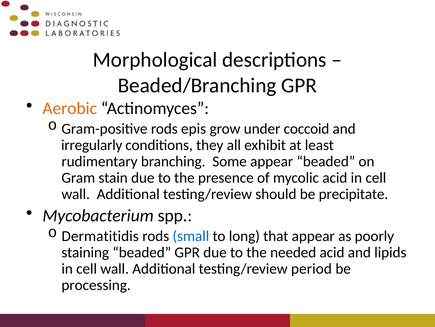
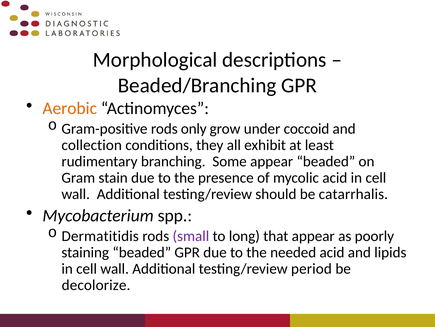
epis: epis -> only (194, 129)
irregularly: irregularly -> collection (92, 145)
precipitate: precipitate -> catarrhalis (353, 194)
small colour: blue -> purple (191, 235)
processing: processing -> decolorize (96, 284)
